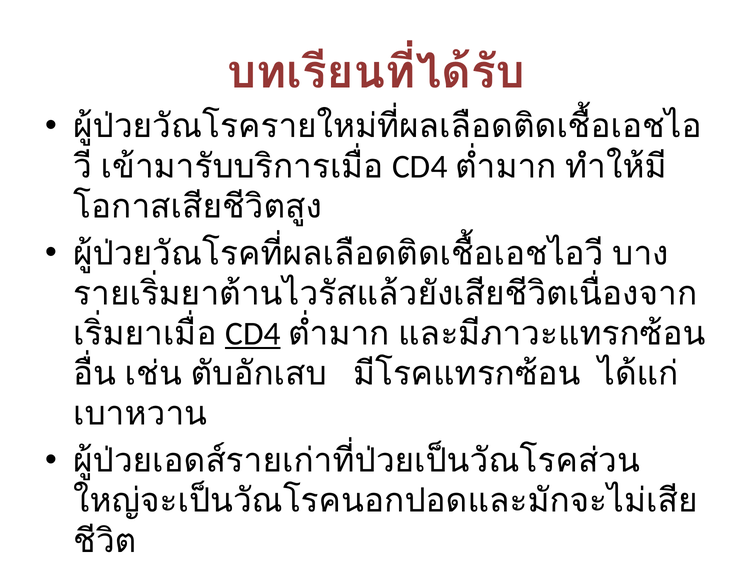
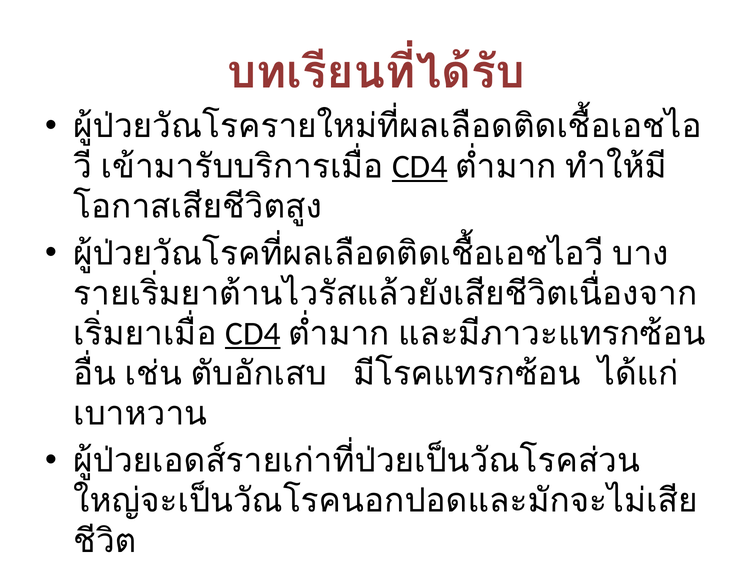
CD4 underline: none -> present (420, 167)
